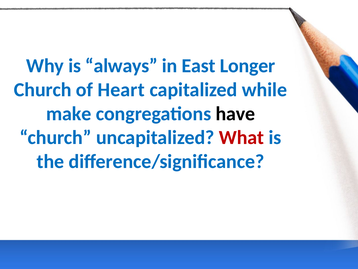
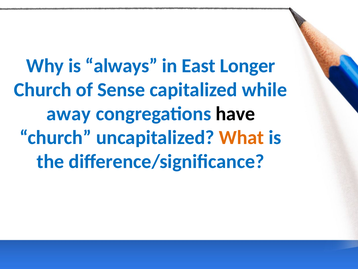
Heart: Heart -> Sense (121, 90)
make: make -> away (69, 114)
What colour: red -> orange (241, 137)
